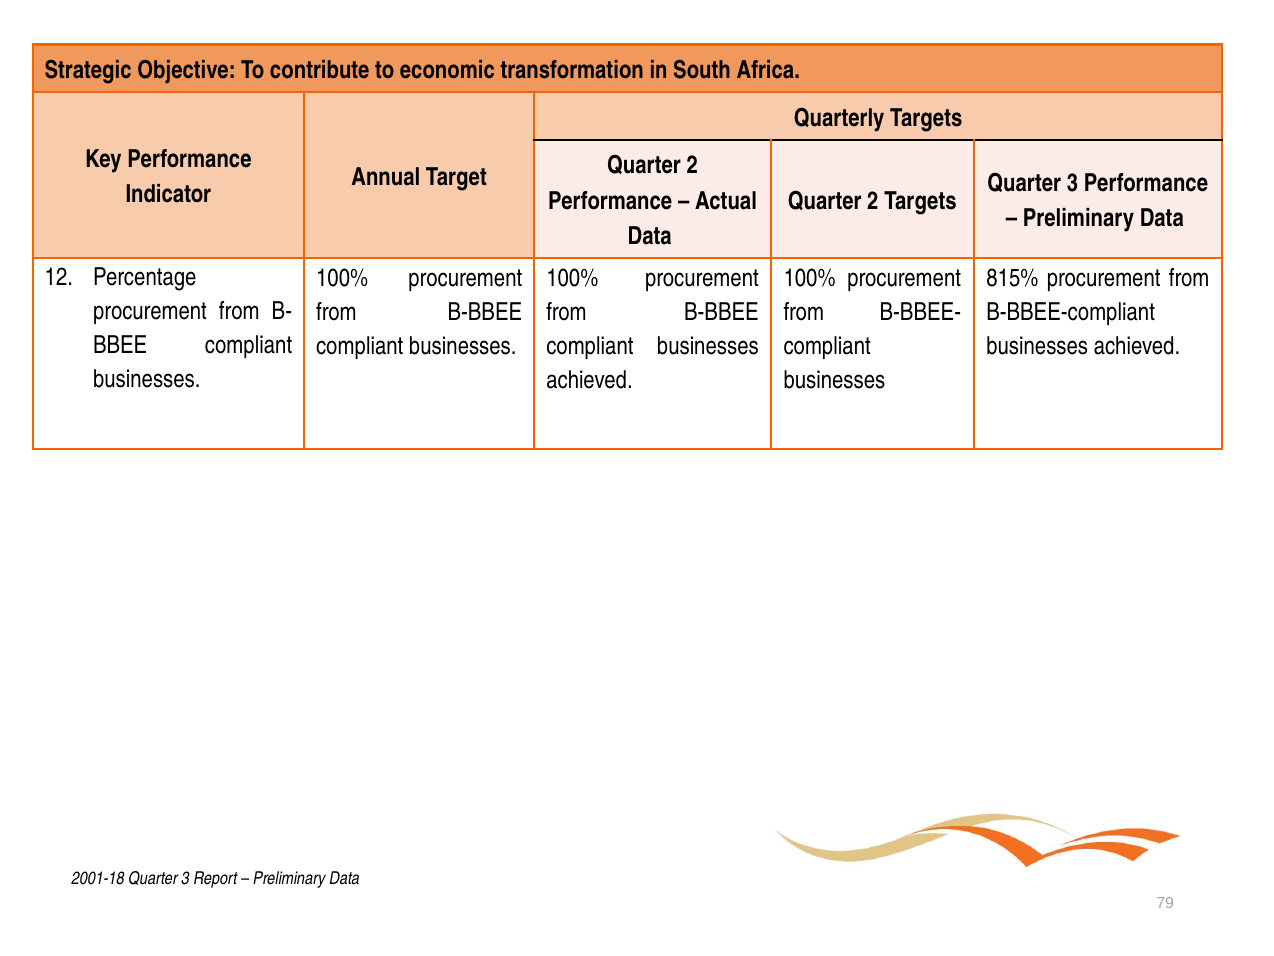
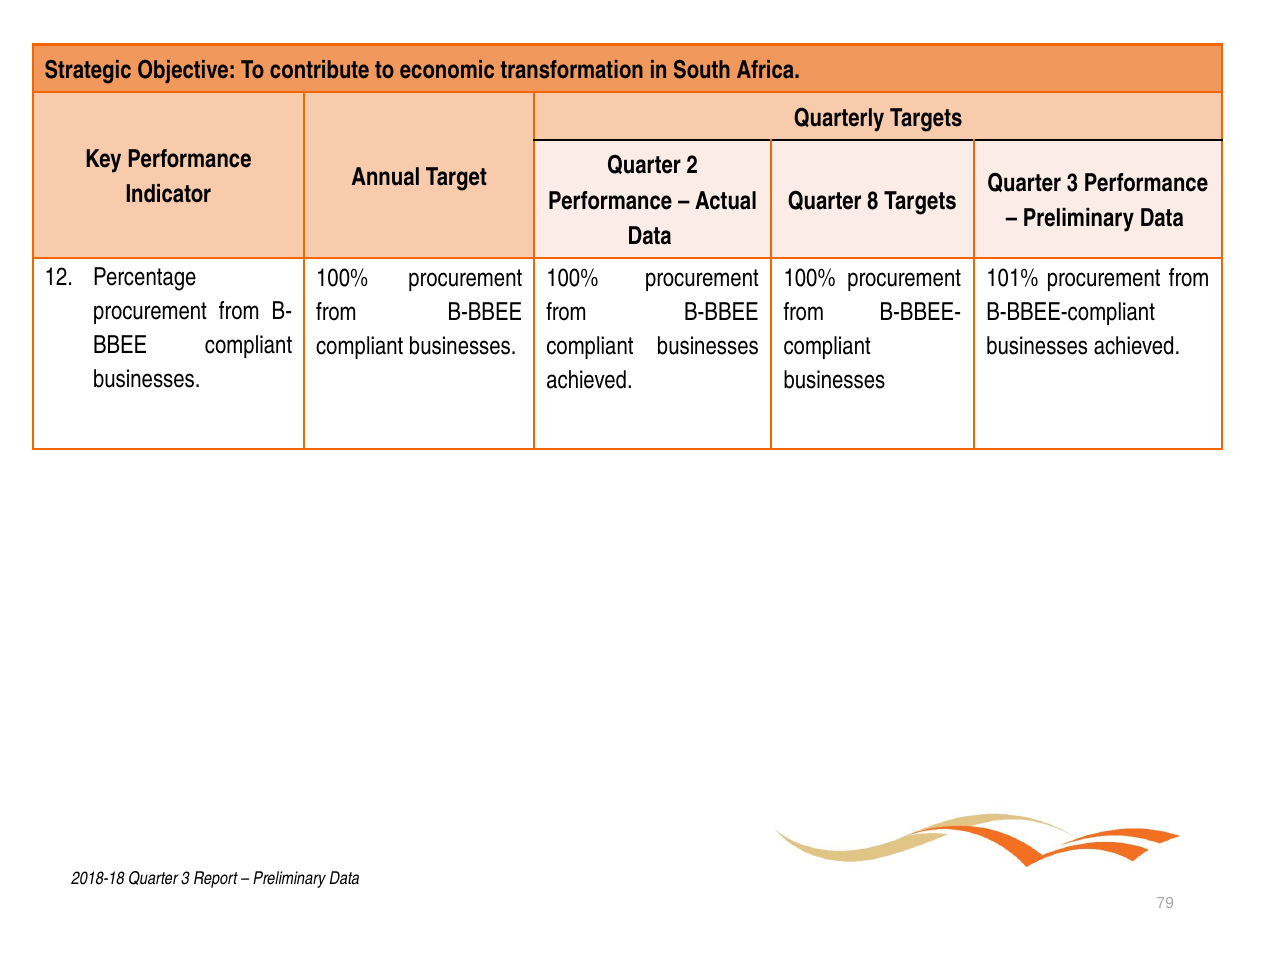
2: 2 -> 8 (873, 201)
815%: 815% -> 101% (1012, 278)
2001-18: 2001-18 -> 2018-18 (98, 878)
